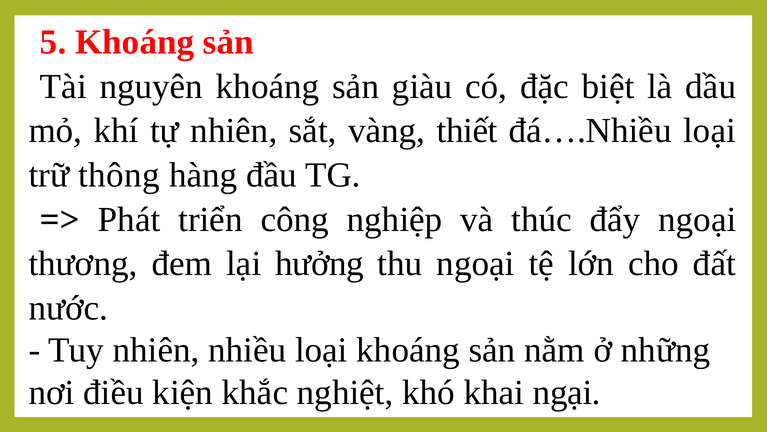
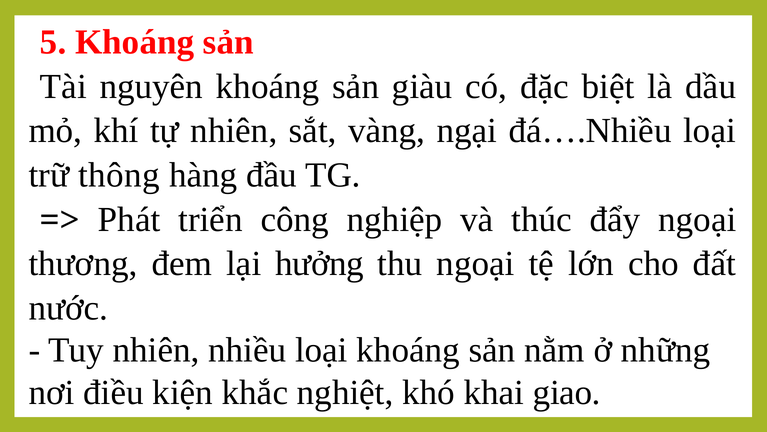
thiết: thiết -> ngại (467, 131)
ngại: ngại -> giao (567, 392)
